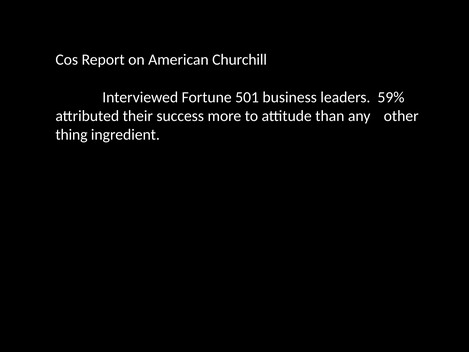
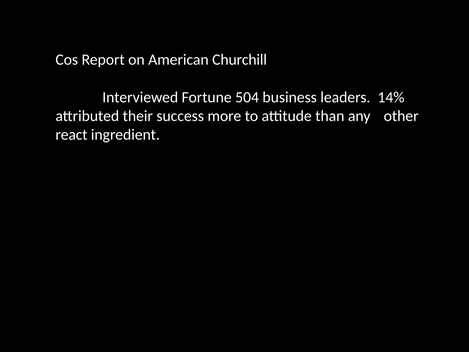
501: 501 -> 504 (247, 97)
59%: 59% -> 14% (391, 97)
thing: thing -> react (71, 135)
